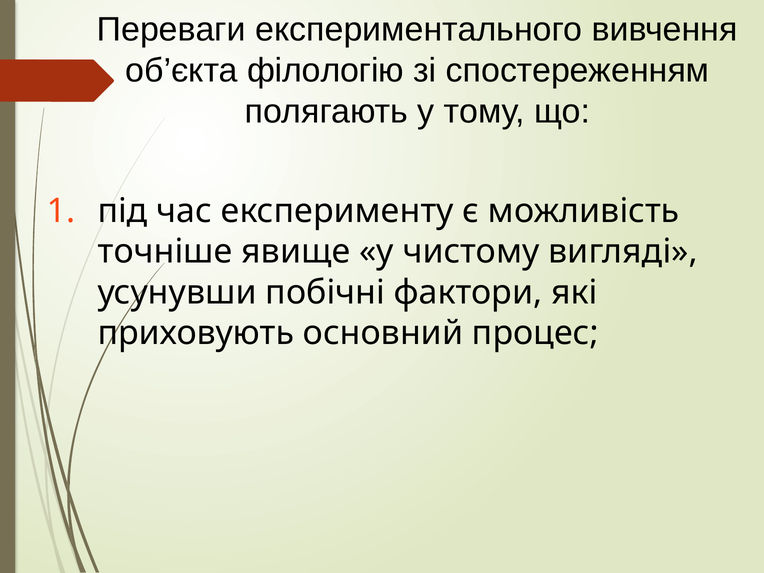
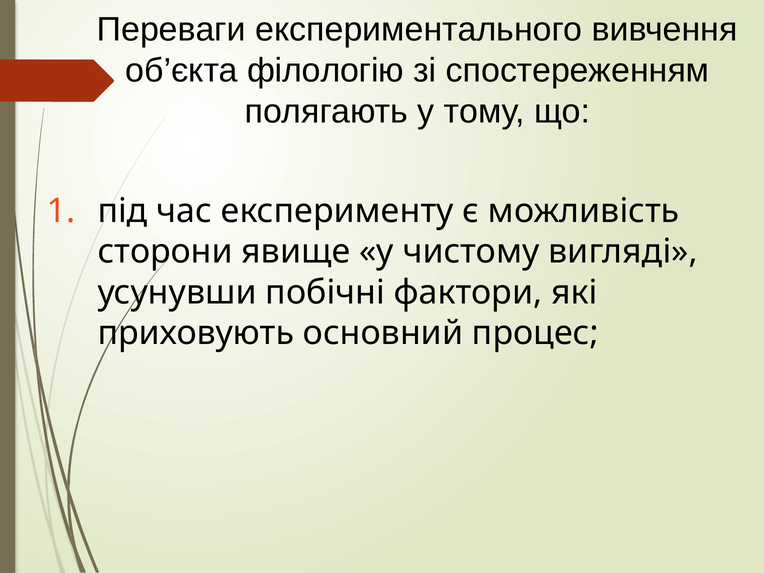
точніше: точніше -> сторони (165, 252)
